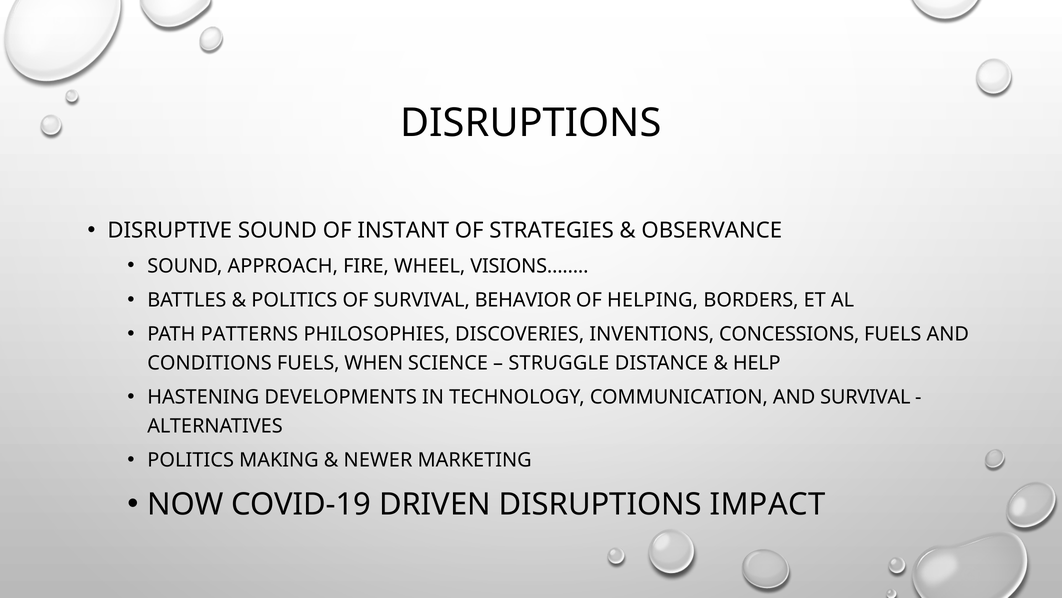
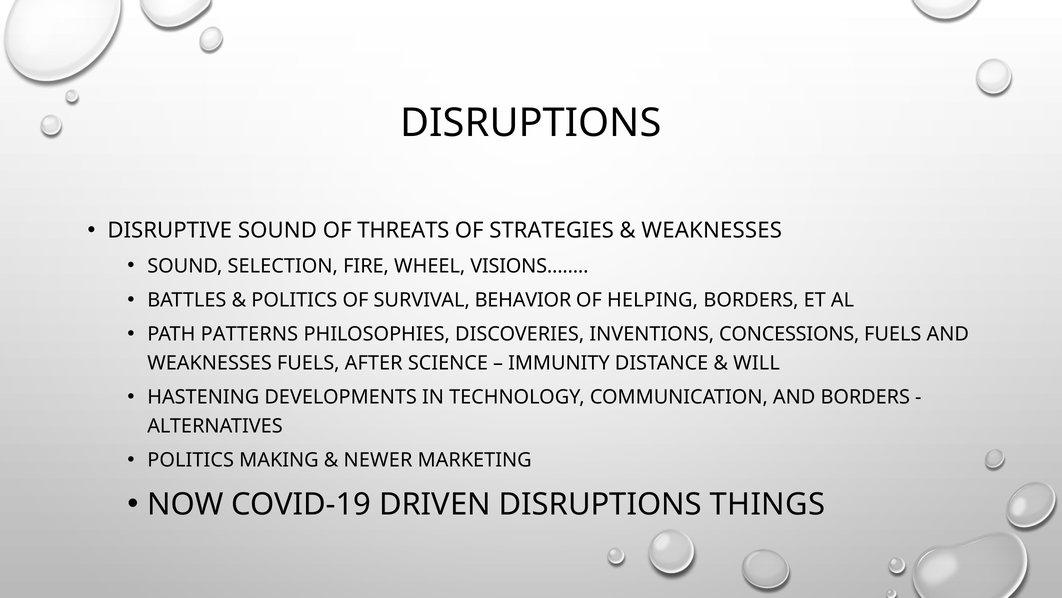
INSTANT: INSTANT -> THREATS (403, 230)
OBSERVANCE: OBSERVANCE -> WEAKNESSES (712, 230)
APPROACH: APPROACH -> SELECTION (283, 266)
CONDITIONS: CONDITIONS -> WEAKNESSES (210, 363)
WHEN: WHEN -> AFTER (374, 363)
STRUGGLE: STRUGGLE -> IMMUNITY (559, 363)
HELP: HELP -> WILL (757, 363)
AND SURVIVAL: SURVIVAL -> BORDERS (865, 397)
IMPACT: IMPACT -> THINGS (768, 504)
